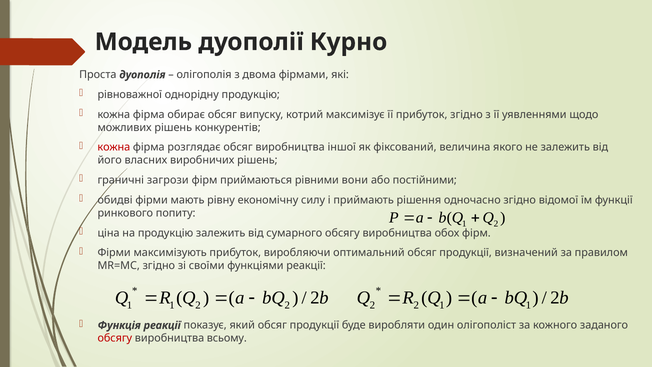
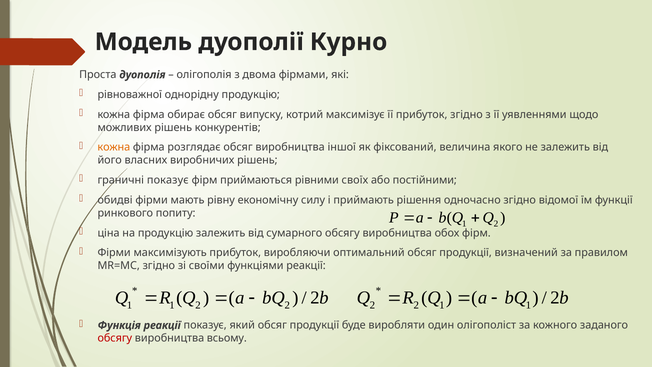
кожна colour: red -> orange (114, 147)
граничні загрози: загрози -> показує (168, 180)
вони: вони -> своїх (355, 180)
